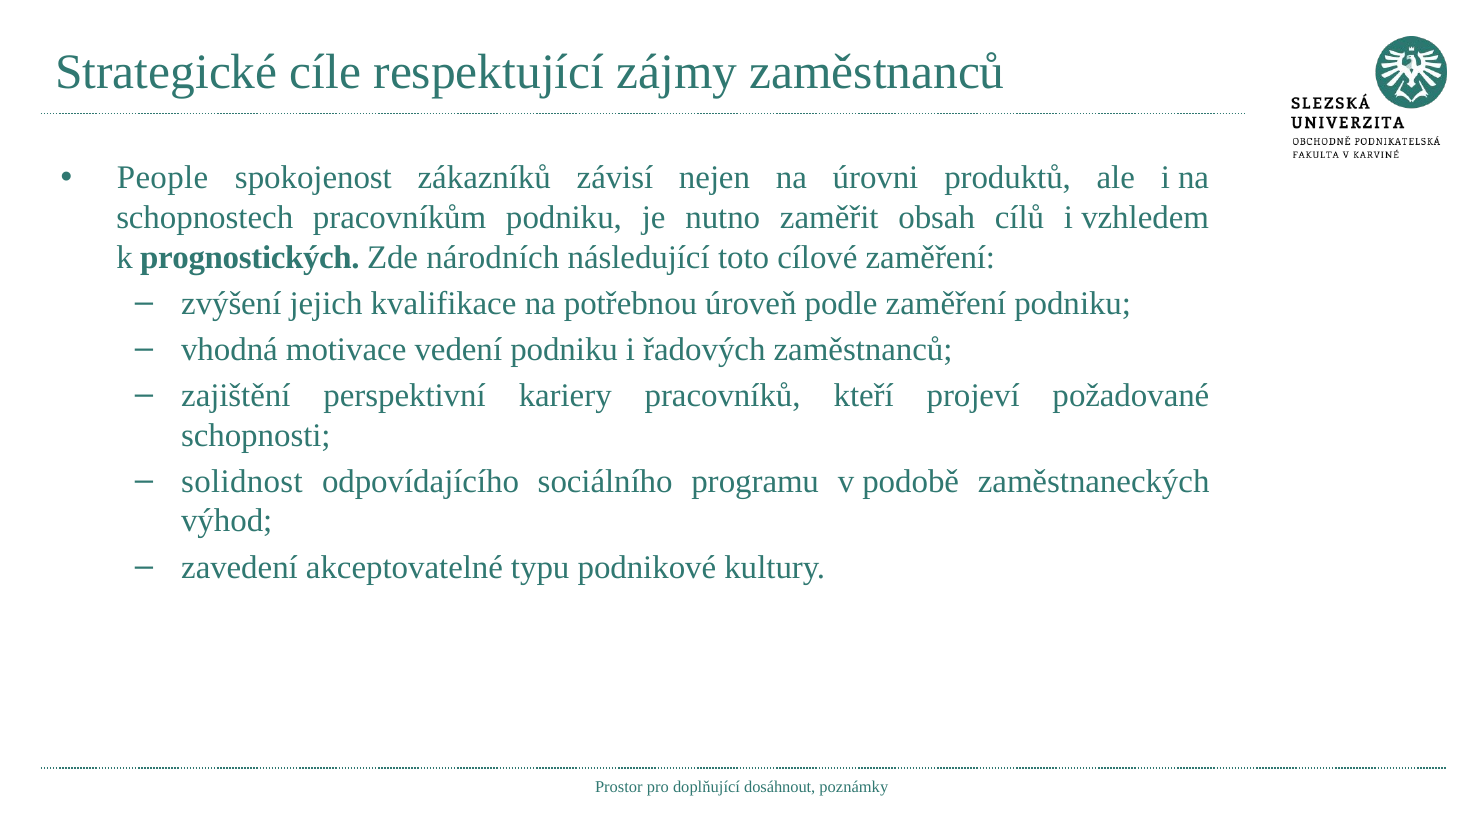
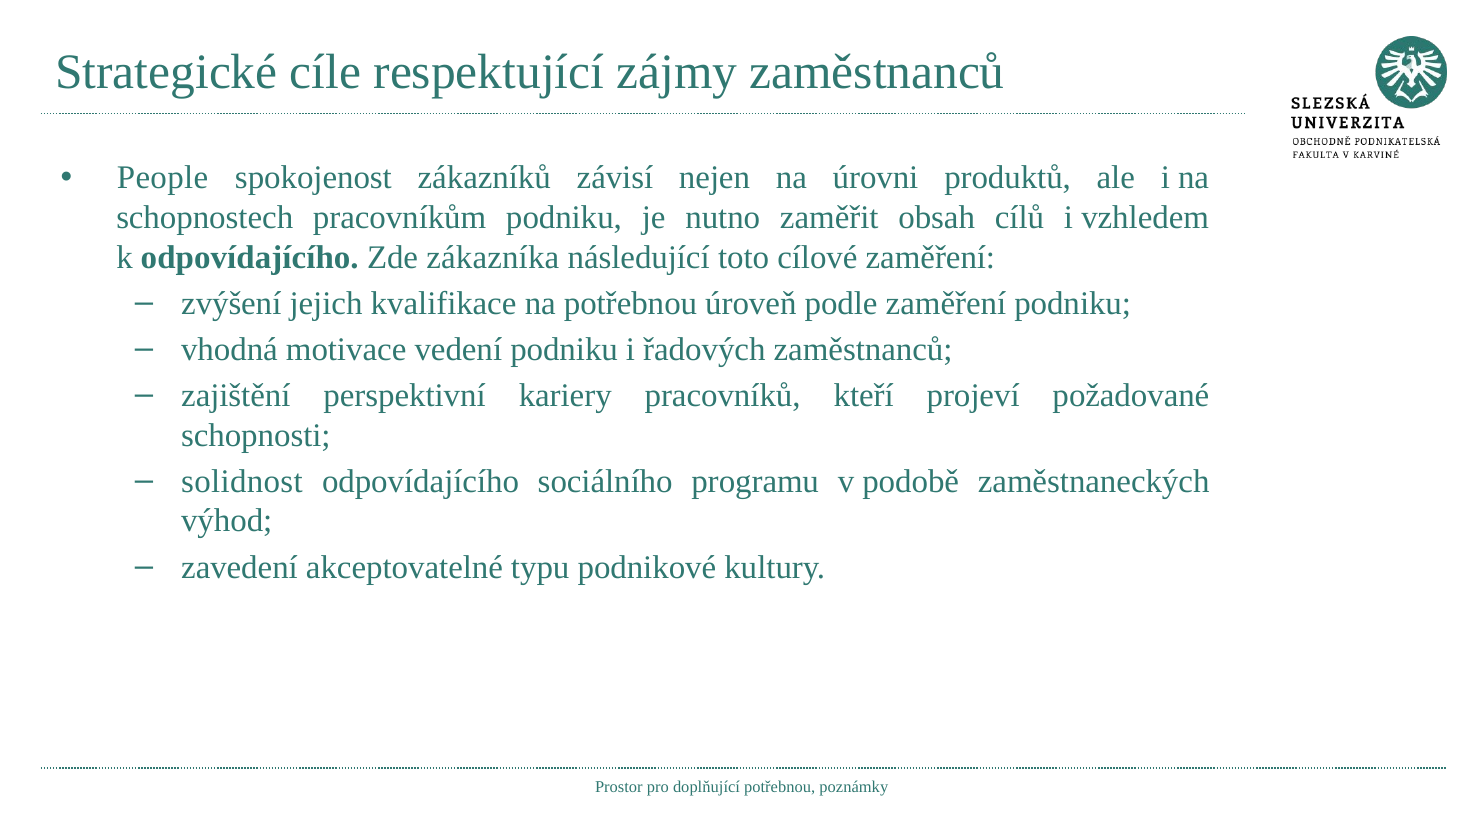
k prognostických: prognostických -> odpovídajícího (250, 257)
národních: národních -> zákazníka (493, 257)
doplňující dosáhnout: dosáhnout -> potřebnou (780, 786)
